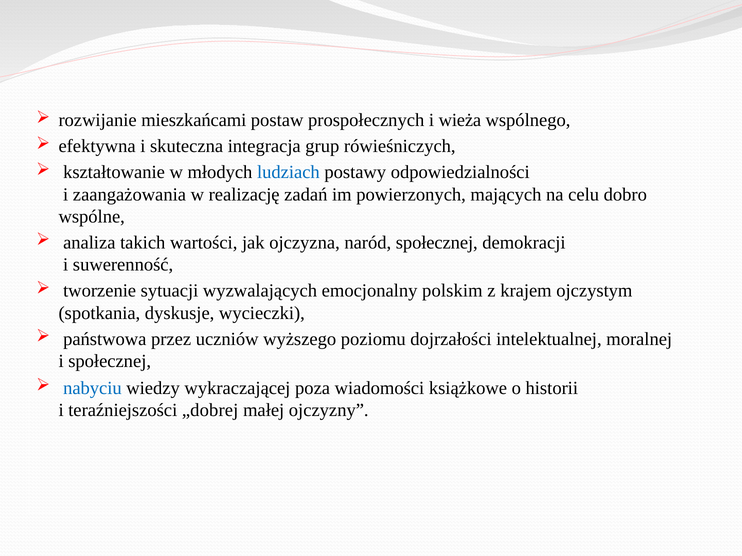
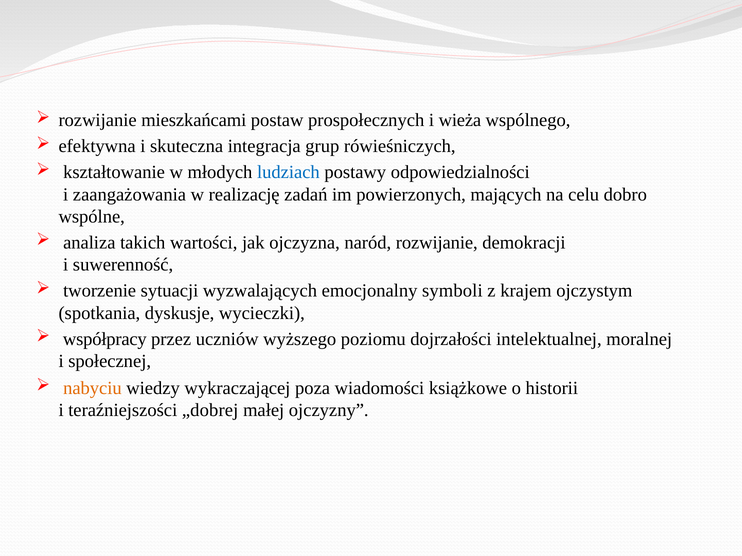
naród społecznej: społecznej -> rozwijanie (437, 243)
polskim: polskim -> symboli (452, 291)
państwowa: państwowa -> współpracy (105, 339)
nabyciu colour: blue -> orange (92, 388)
